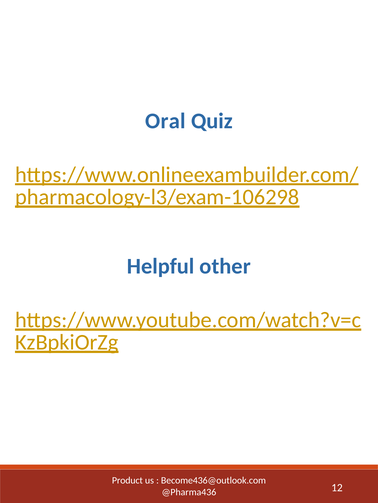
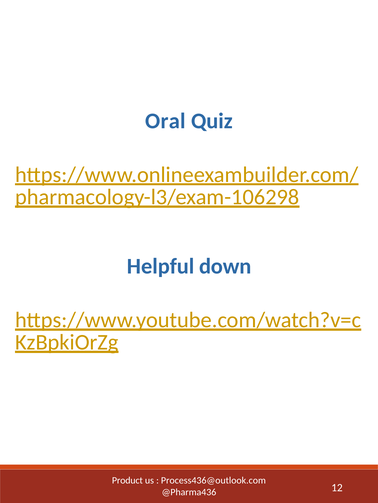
other: other -> down (225, 267)
Become436@outlook.com: Become436@outlook.com -> Process436@outlook.com (213, 481)
